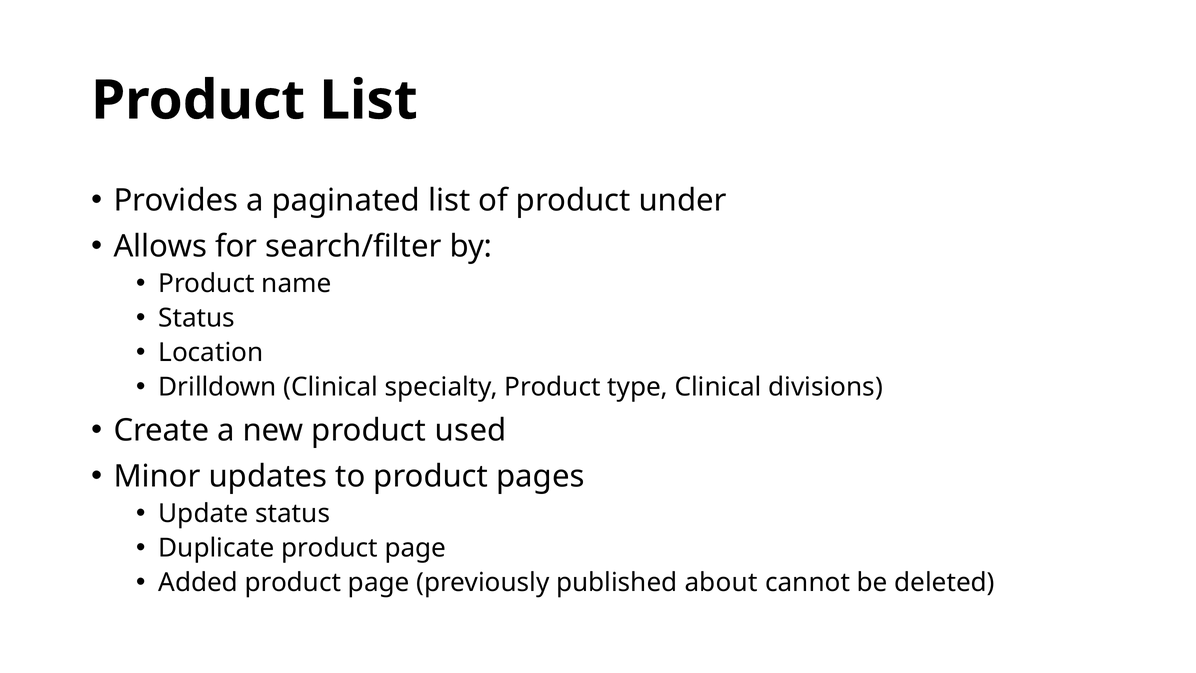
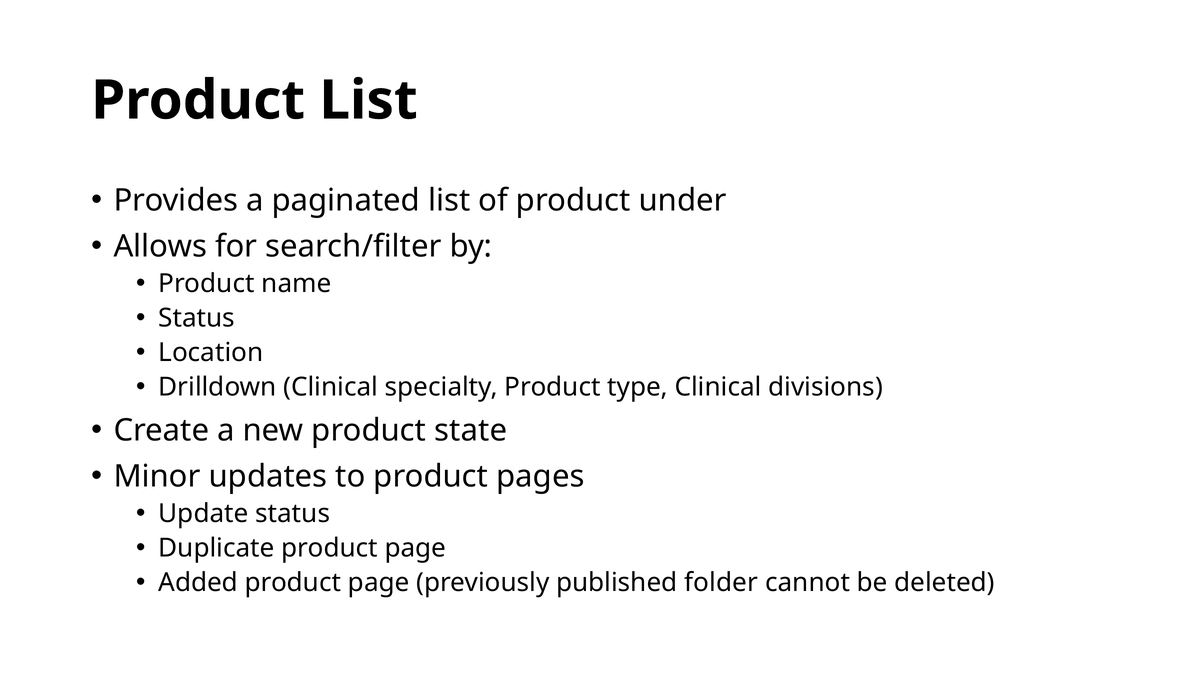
used: used -> state (471, 430)
about: about -> folder (721, 582)
